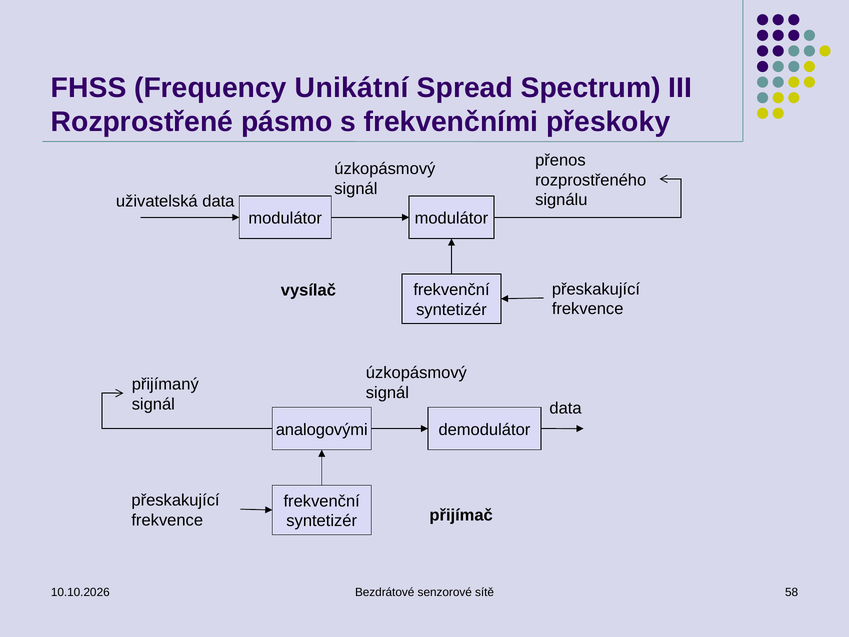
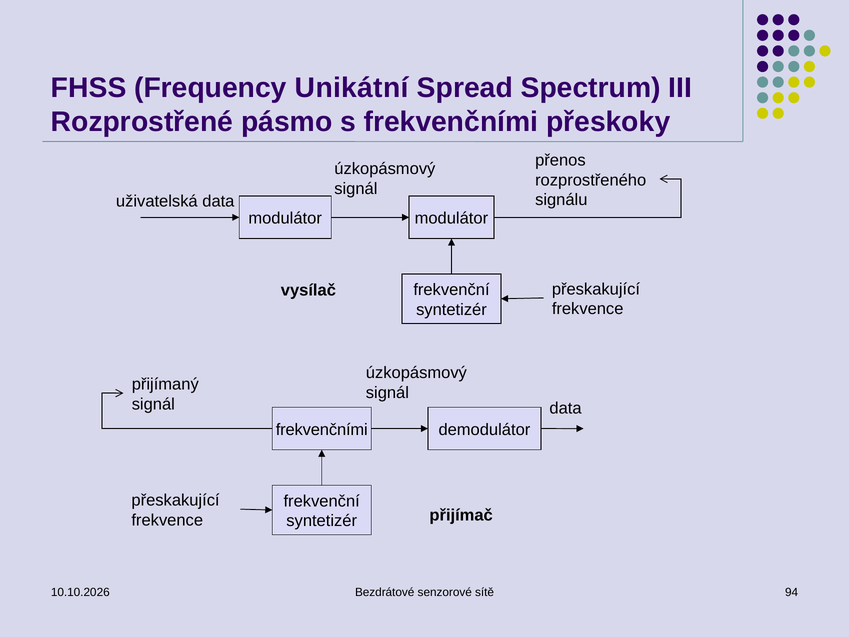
analogovými: analogovými -> frekvenčními (322, 430)
58: 58 -> 94 (792, 592)
